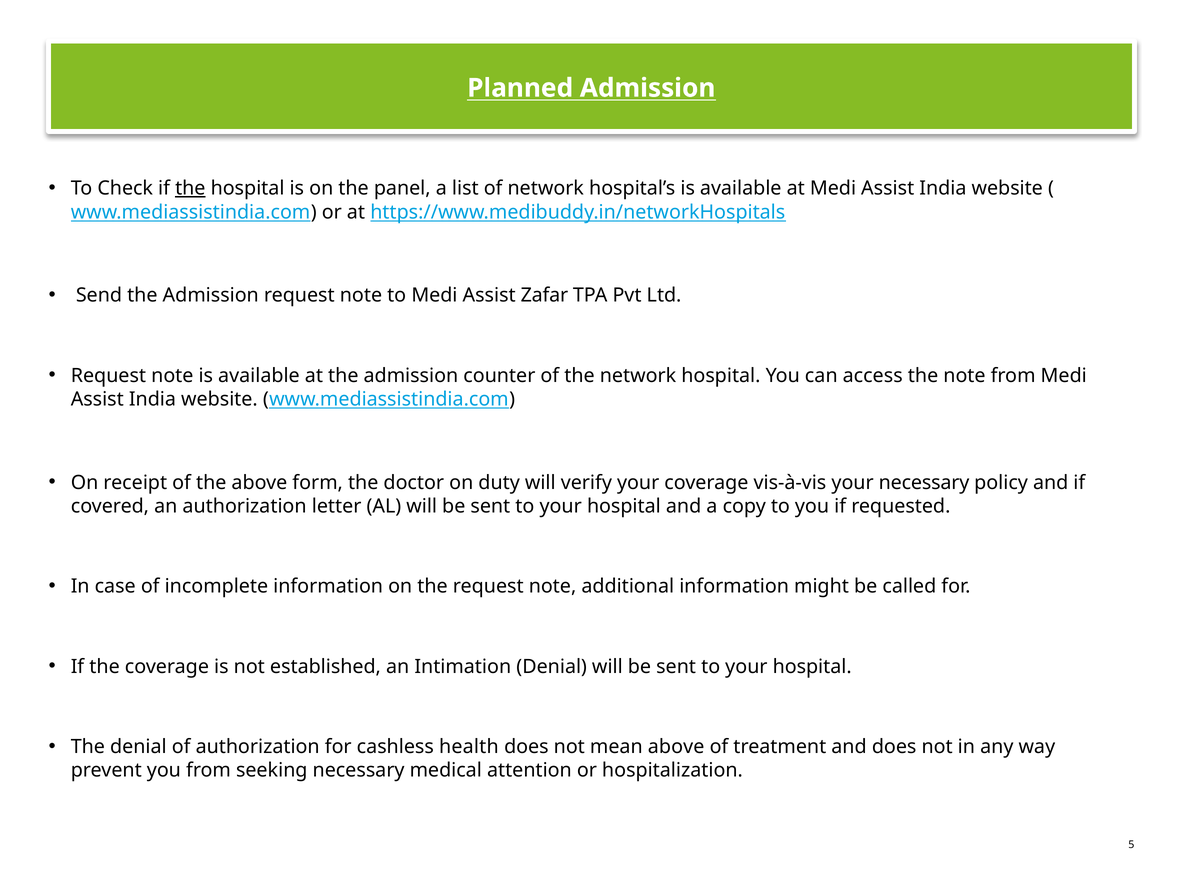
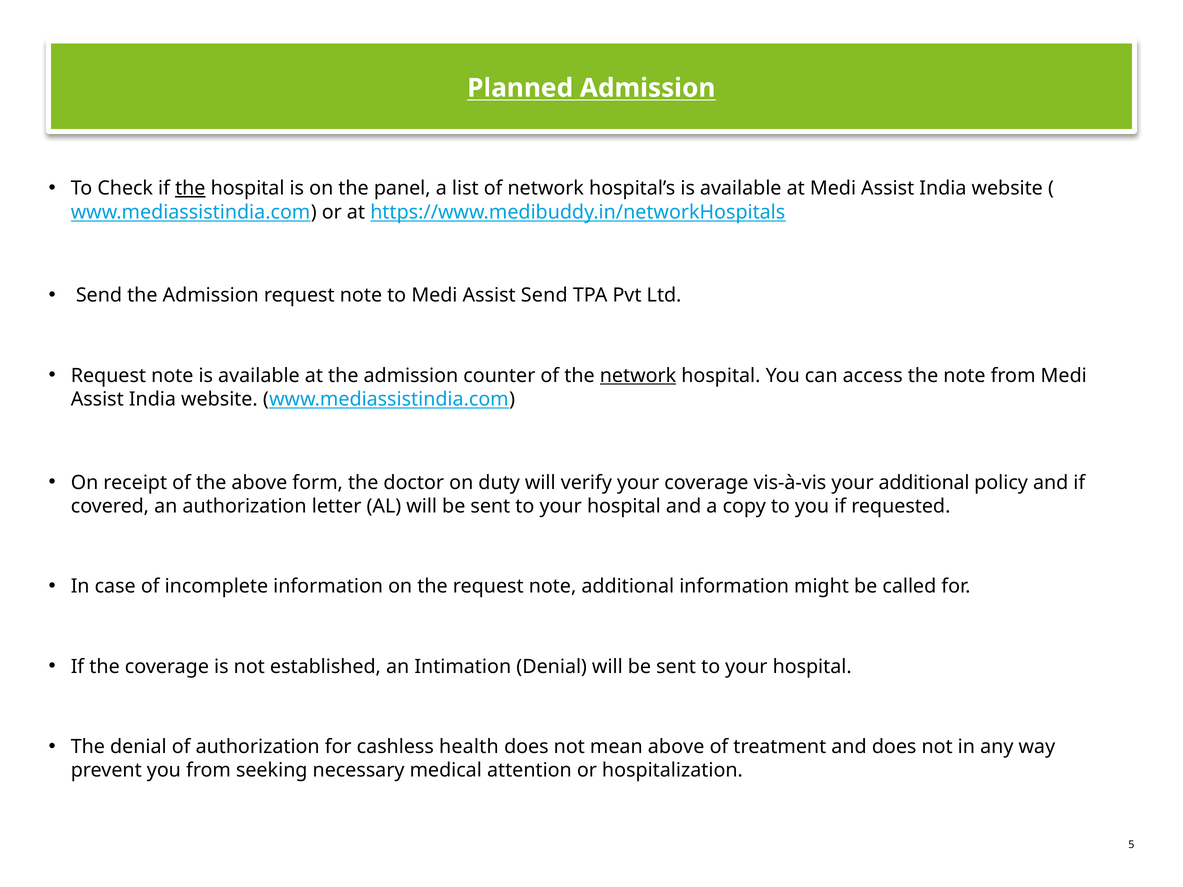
Assist Zafar: Zafar -> Send (544, 295)
network underline: none -> present (638, 376)
your necessary: necessary -> additional (924, 483)
